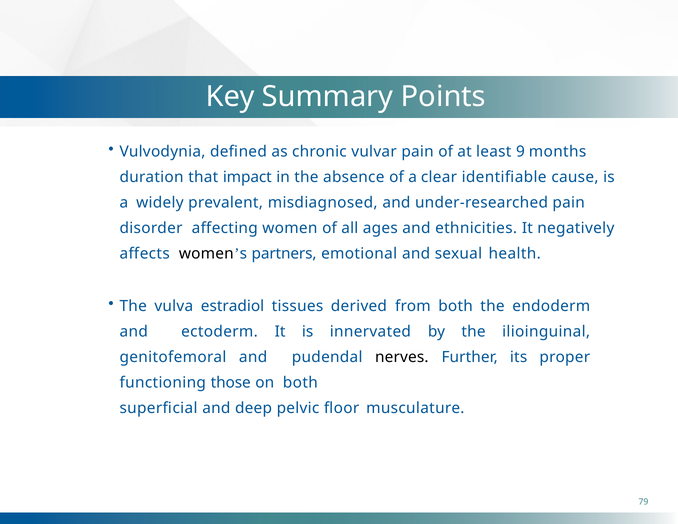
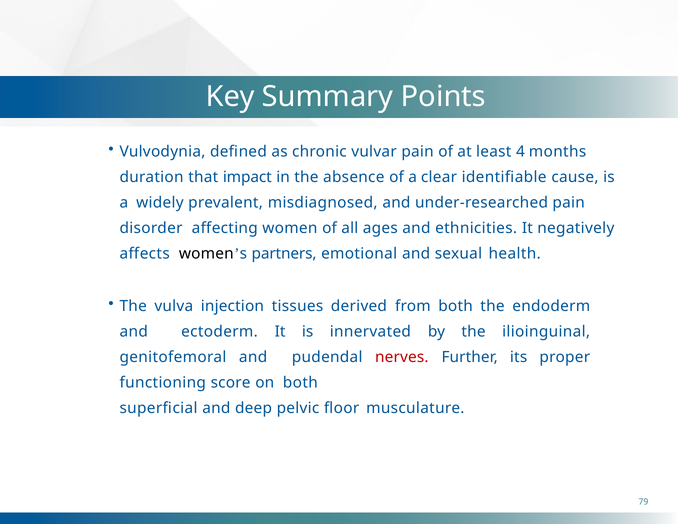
9: 9 -> 4 (520, 152)
estradiol: estradiol -> injection (232, 306)
nerves colour: black -> red (402, 357)
those: those -> score (231, 383)
